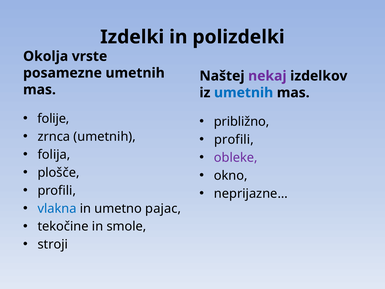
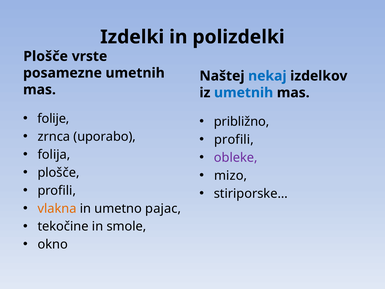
Okolja: Okolja -> Plošče (46, 56)
nekaj colour: purple -> blue (267, 76)
zrnca umetnih: umetnih -> uporabo (105, 136)
okno: okno -> mizo (231, 175)
neprijazne…: neprijazne… -> stiriporske… (251, 193)
vlakna colour: blue -> orange (57, 208)
stroji: stroji -> okno (53, 244)
